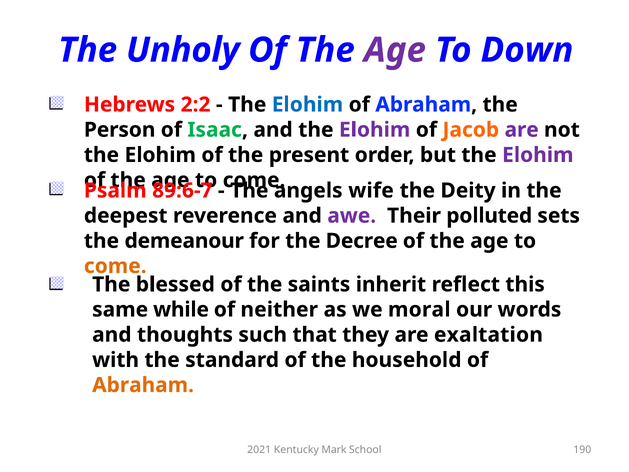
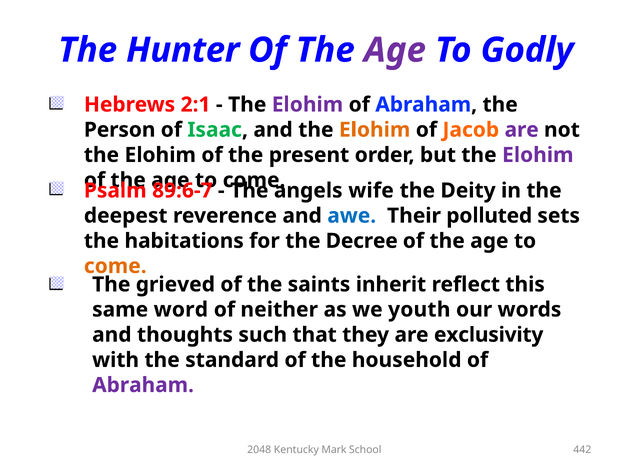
Unholy: Unholy -> Hunter (183, 50)
Down: Down -> Godly (527, 50)
2:2: 2:2 -> 2:1 (196, 105)
Elohim colour: blue -> purple (307, 105)
Elohim colour: purple -> orange (375, 130)
awe colour: purple -> blue (352, 216)
demeanour: demeanour -> habitations (184, 241)
blessed: blessed -> grieved (175, 284)
while: while -> word (181, 309)
moral: moral -> youth (419, 309)
exaltation: exaltation -> exclusivity (489, 335)
Abraham colour: orange -> purple (143, 385)
2021: 2021 -> 2048 (259, 450)
190: 190 -> 442 (582, 450)
